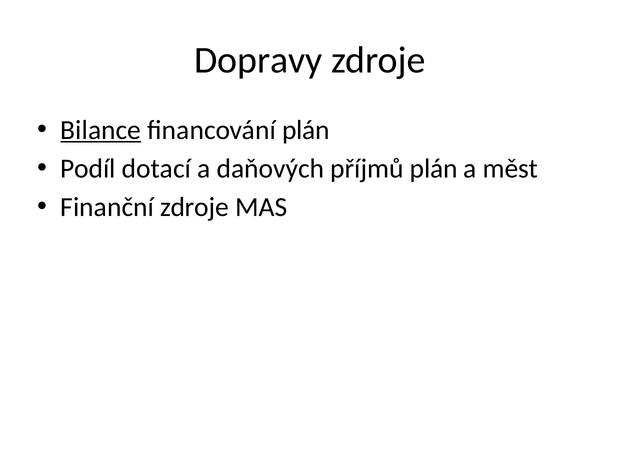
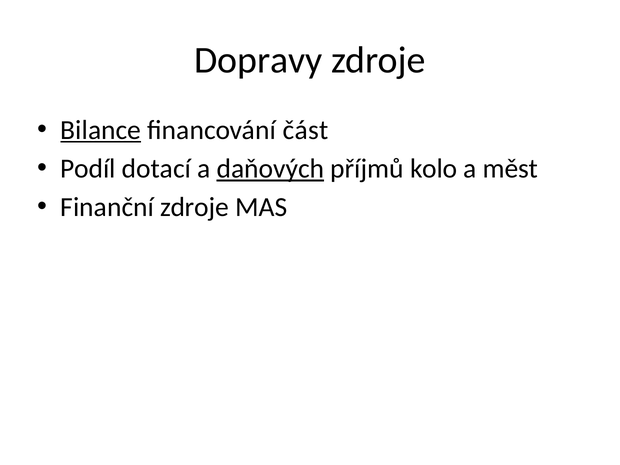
financování plán: plán -> část (306, 130)
daňových underline: none -> present (270, 169)
příjmů plán: plán -> kolo (434, 169)
